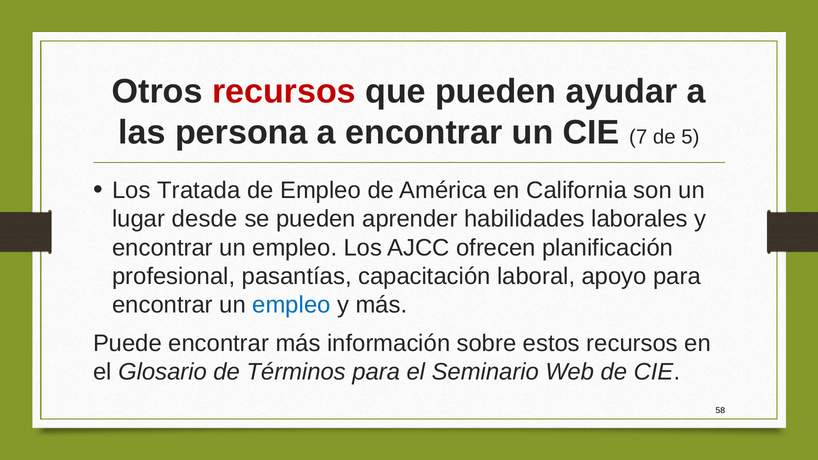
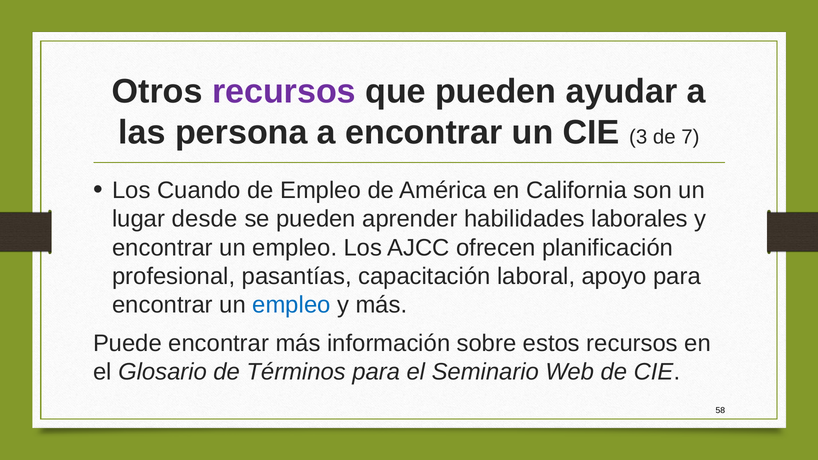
recursos colour: red -> purple (284, 92)
7: 7 -> 3 (638, 137)
5: 5 -> 7 (690, 137)
Tratada: Tratada -> Cuando (199, 191)
